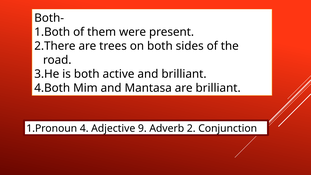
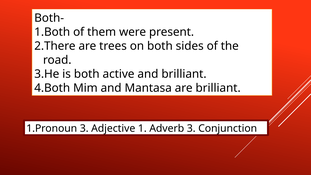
1.Pronoun 4: 4 -> 3 (84, 128)
9: 9 -> 1 (142, 128)
Adverb 2: 2 -> 3 (191, 128)
